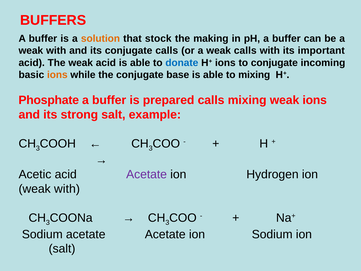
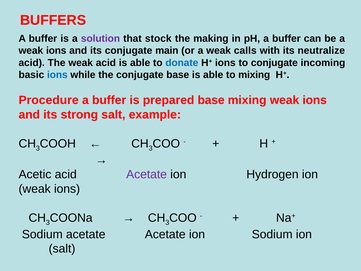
solution colour: orange -> purple (100, 39)
with: with -> ions (56, 51)
conjugate calls: calls -> main (167, 51)
important: important -> neutralize (321, 51)
ions colour: orange -> blue (57, 75)
Phosphate: Phosphate -> Procedure (49, 100)
prepared calls: calls -> base (211, 100)
with: with -> ions (67, 189)
